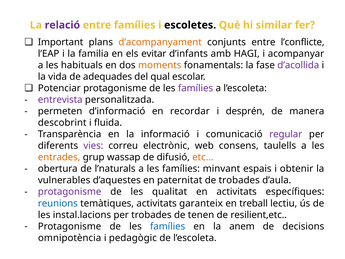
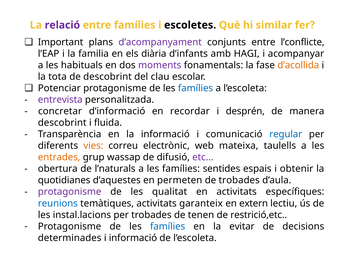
d’acompanyament colour: orange -> purple (160, 42)
evitar: evitar -> diària (154, 54)
moments colour: orange -> purple (160, 65)
d’acollida colour: purple -> orange (298, 65)
vida: vida -> tota (58, 77)
de adequades: adequades -> descobrint (107, 77)
qual: qual -> clau (160, 77)
famílies colour: purple -> blue (196, 88)
permeten: permeten -> concretar (60, 111)
regular colour: purple -> blue (286, 134)
vies colour: purple -> orange (93, 146)
consens: consens -> mateixa (239, 146)
etc… colour: orange -> purple (203, 157)
minvant: minvant -> sentides (222, 169)
vulnerables: vulnerables -> quotidianes (64, 180)
paternitat: paternitat -> permeten (180, 180)
treball: treball -> extern (254, 203)
resilient,etc: resilient,etc -> restrició,etc (259, 215)
anem: anem -> evitar (242, 226)
omnipotència: omnipotència -> determinades (70, 238)
i pedagògic: pedagògic -> informació (133, 238)
